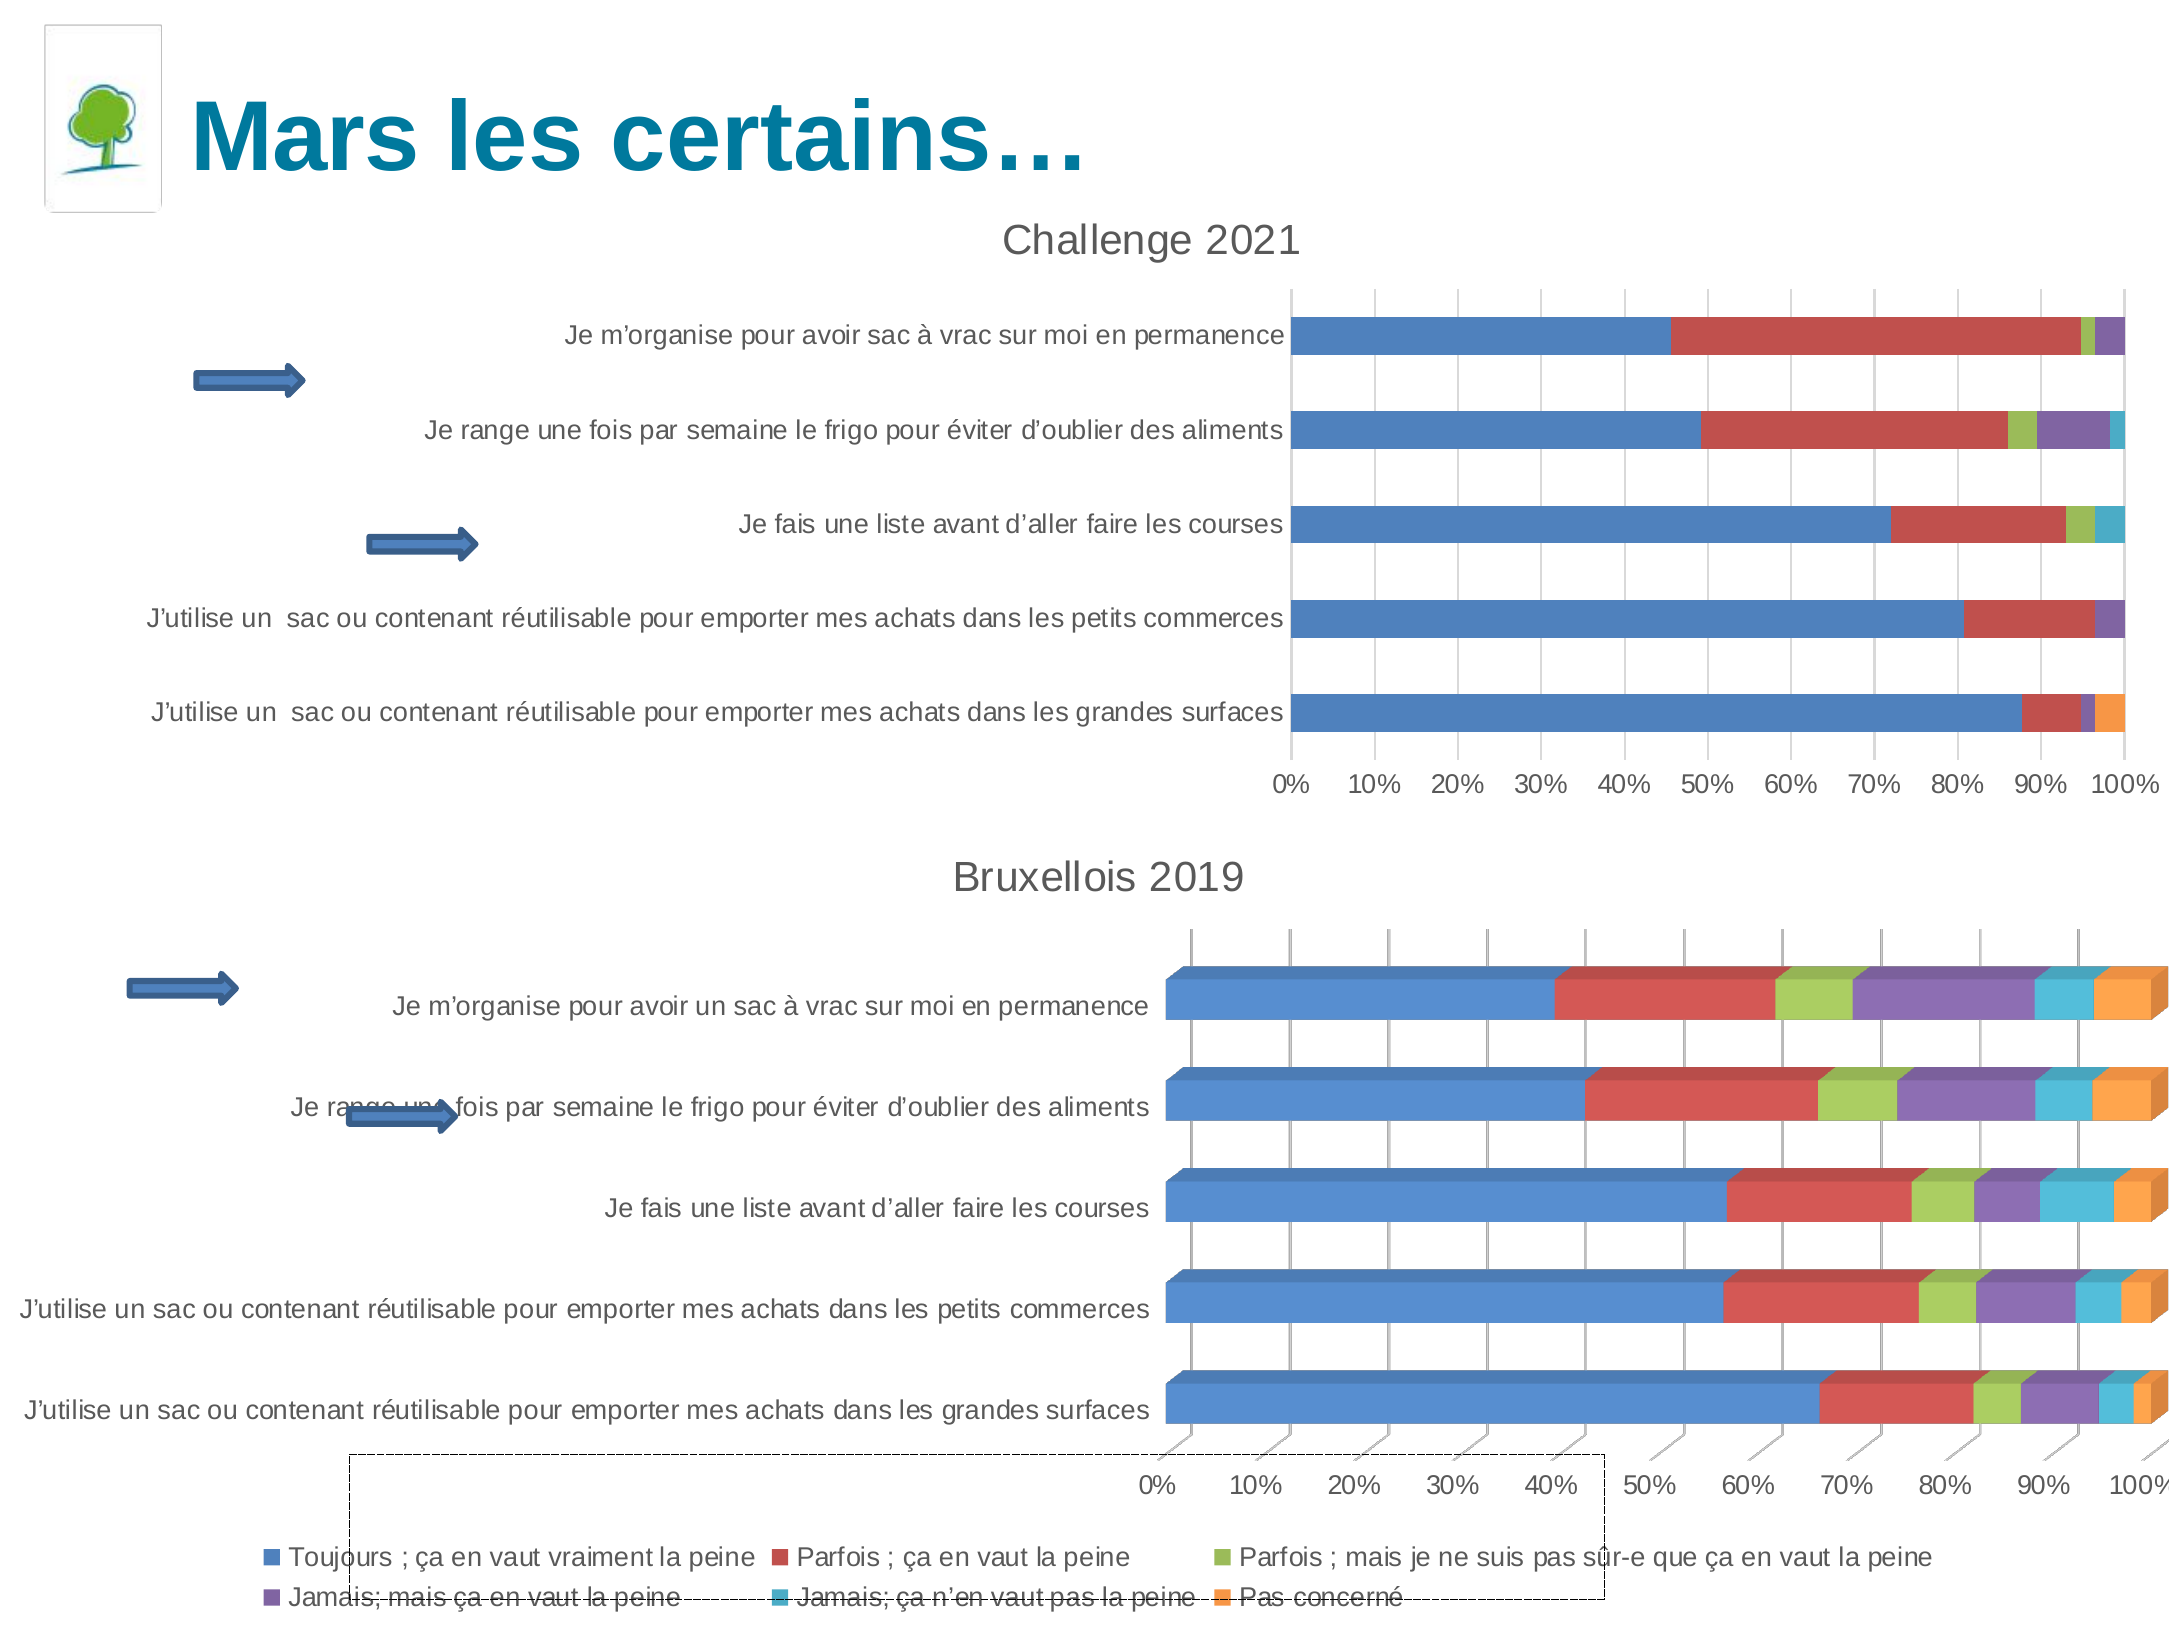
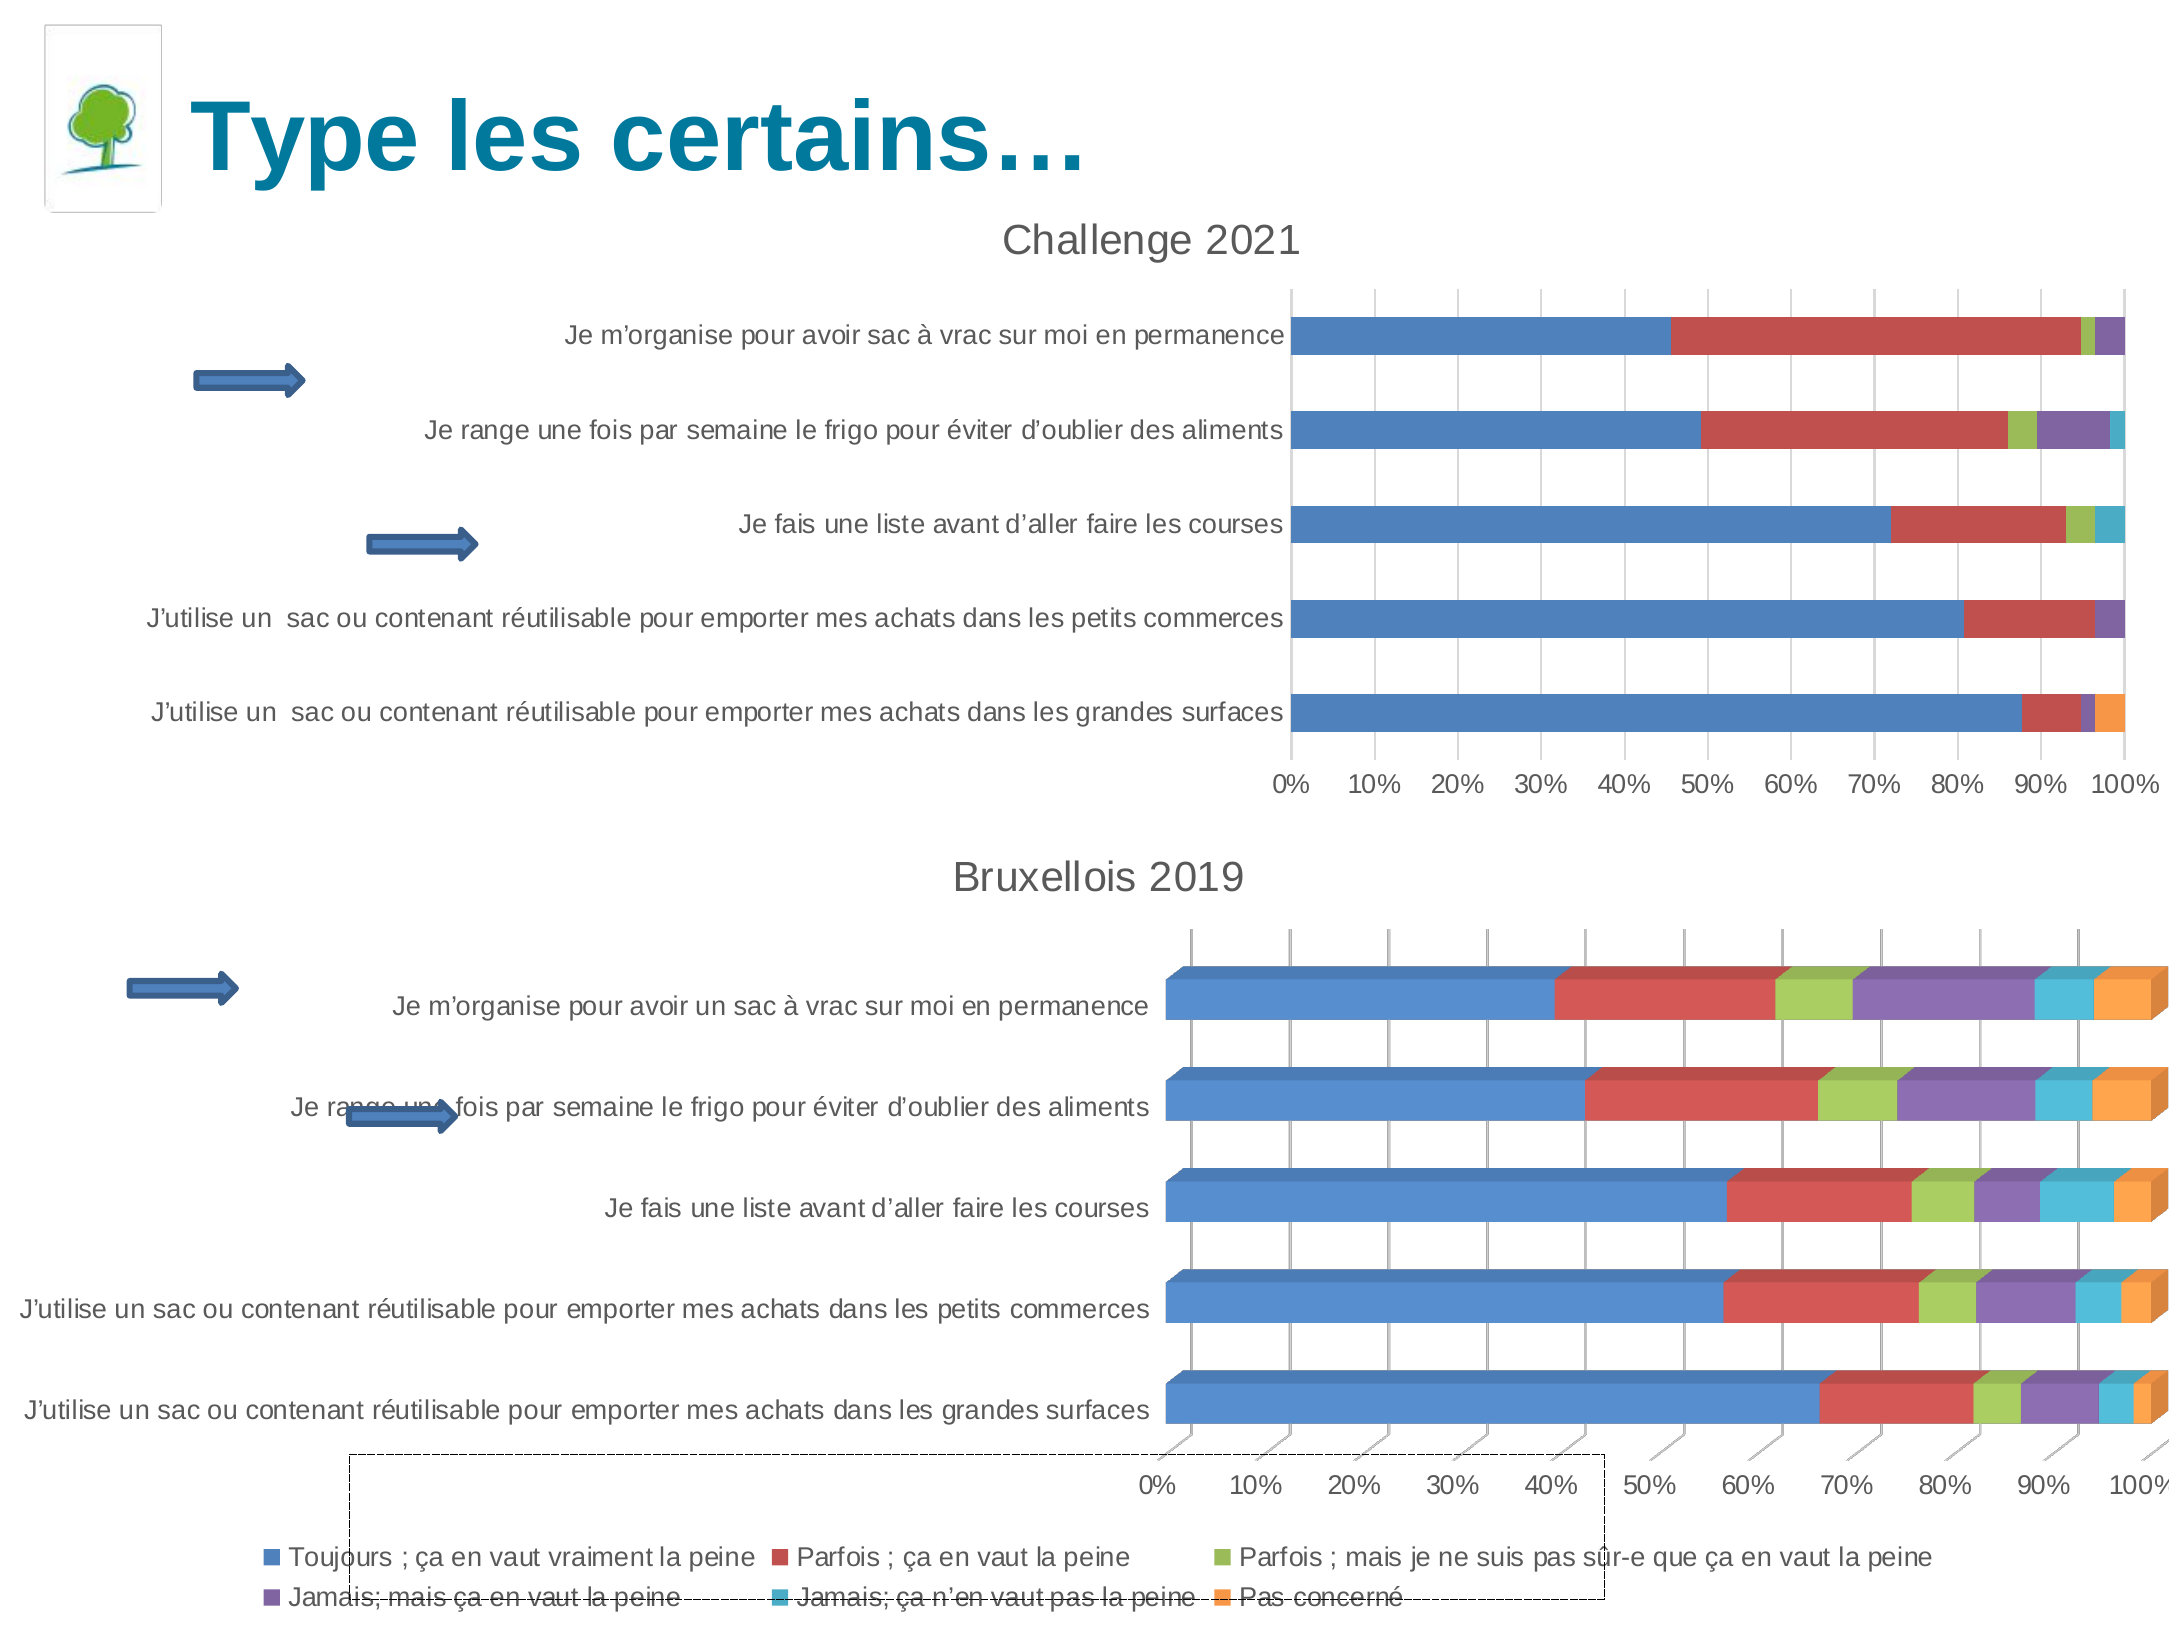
Mars: Mars -> Type (305, 138)
